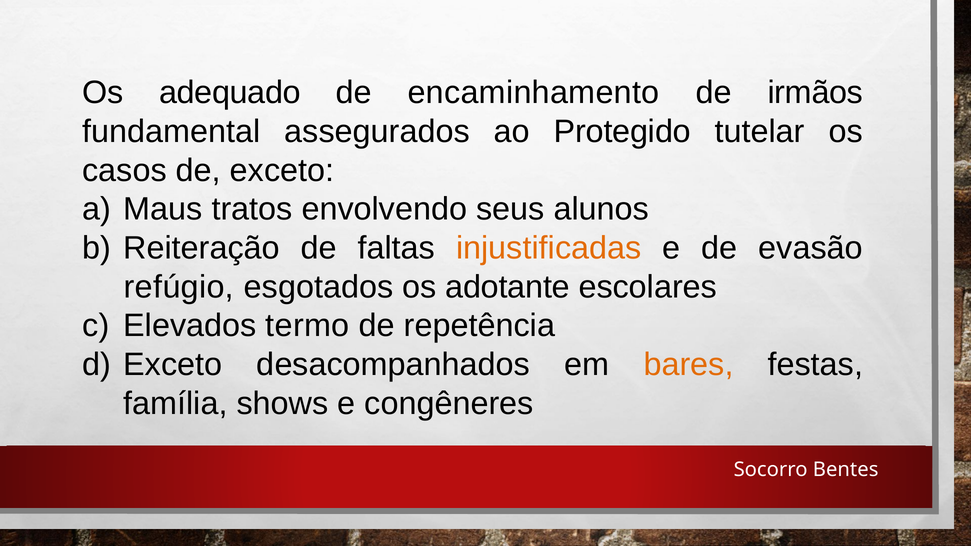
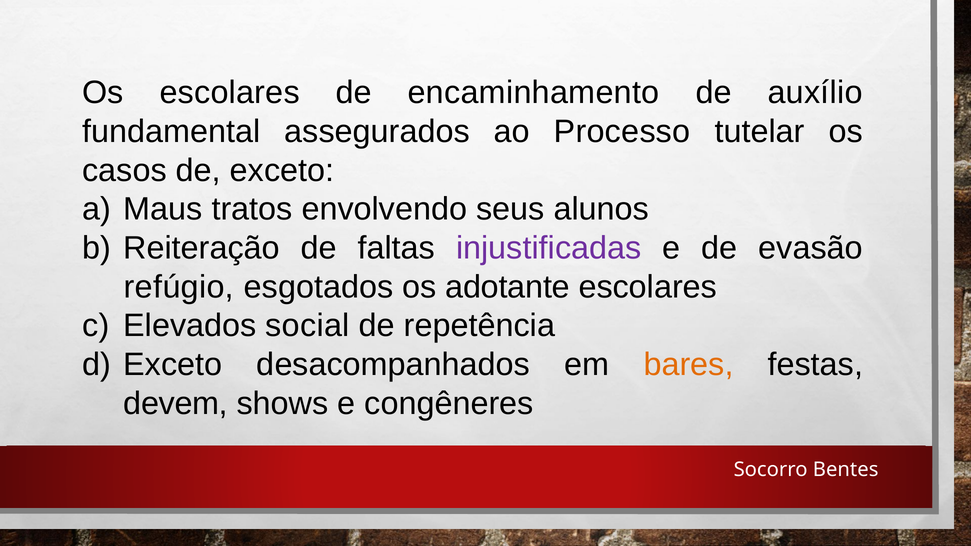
Os adequado: adequado -> escolares (230, 93)
irmãos: irmãos -> auxílio (815, 93)
Protegido: Protegido -> Processo (622, 132)
injustificadas colour: orange -> purple (549, 248)
termo: termo -> social (308, 326)
família: família -> devem (176, 404)
